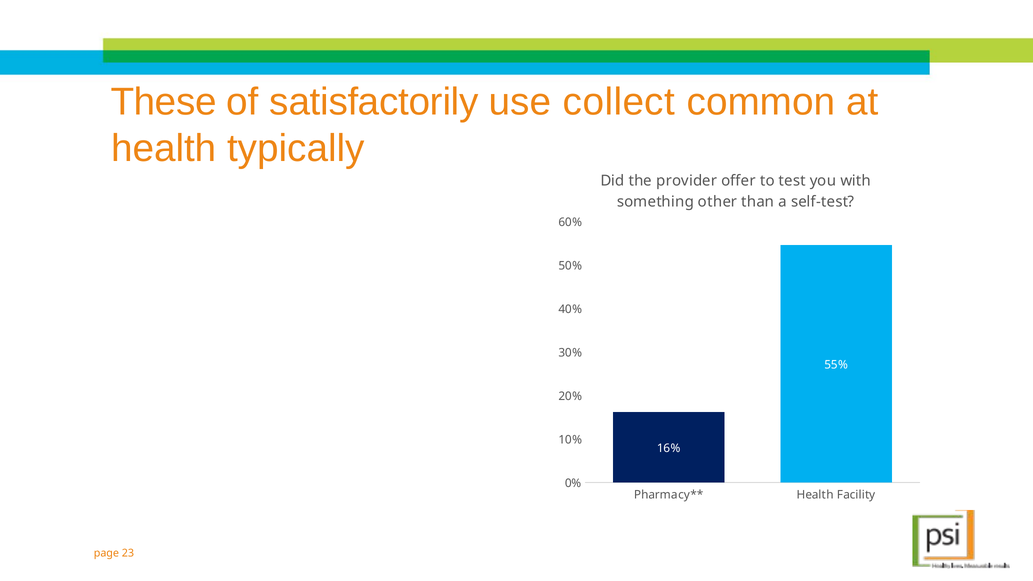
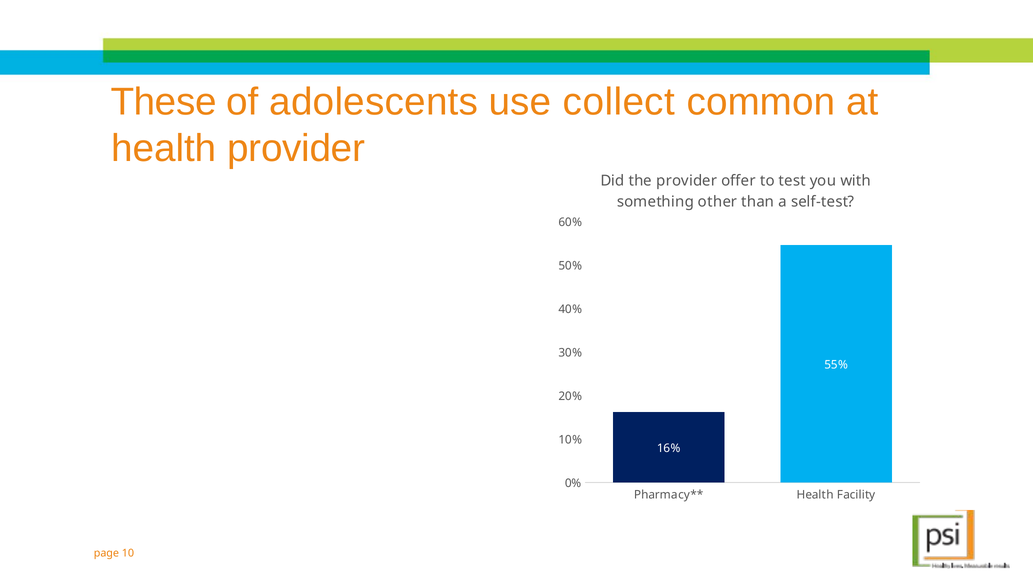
satisfactorily: satisfactorily -> adolescents (374, 102)
health typically: typically -> provider (296, 148)
23: 23 -> 10 (128, 553)
